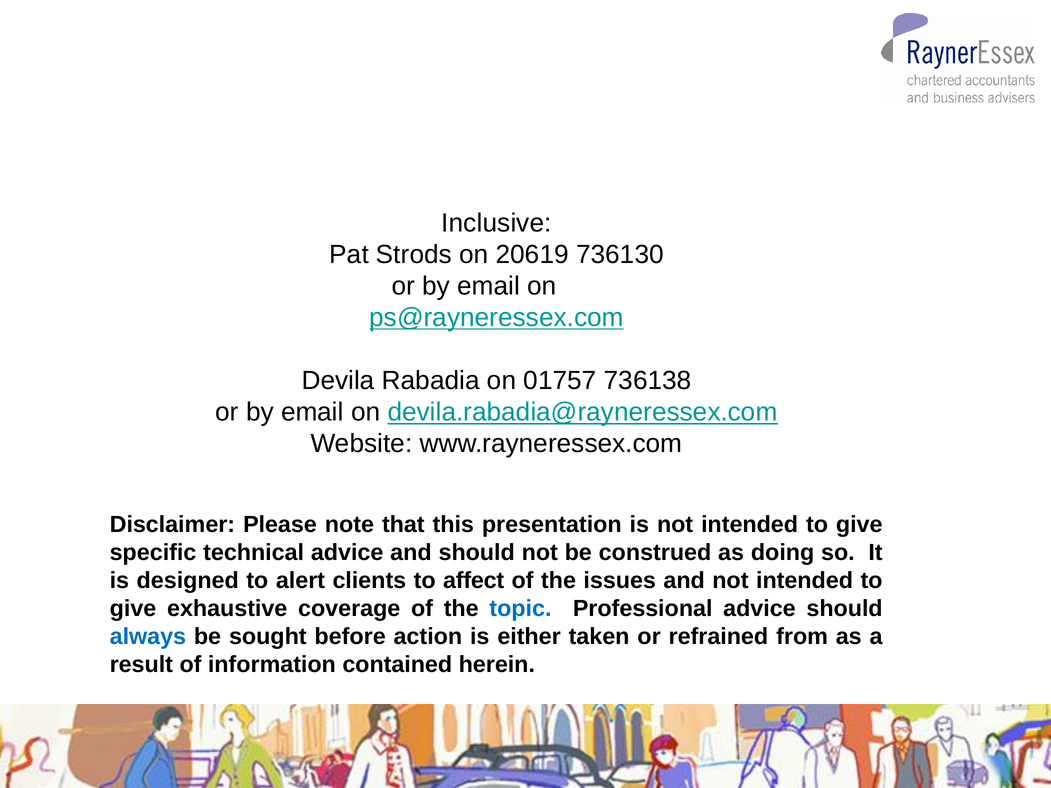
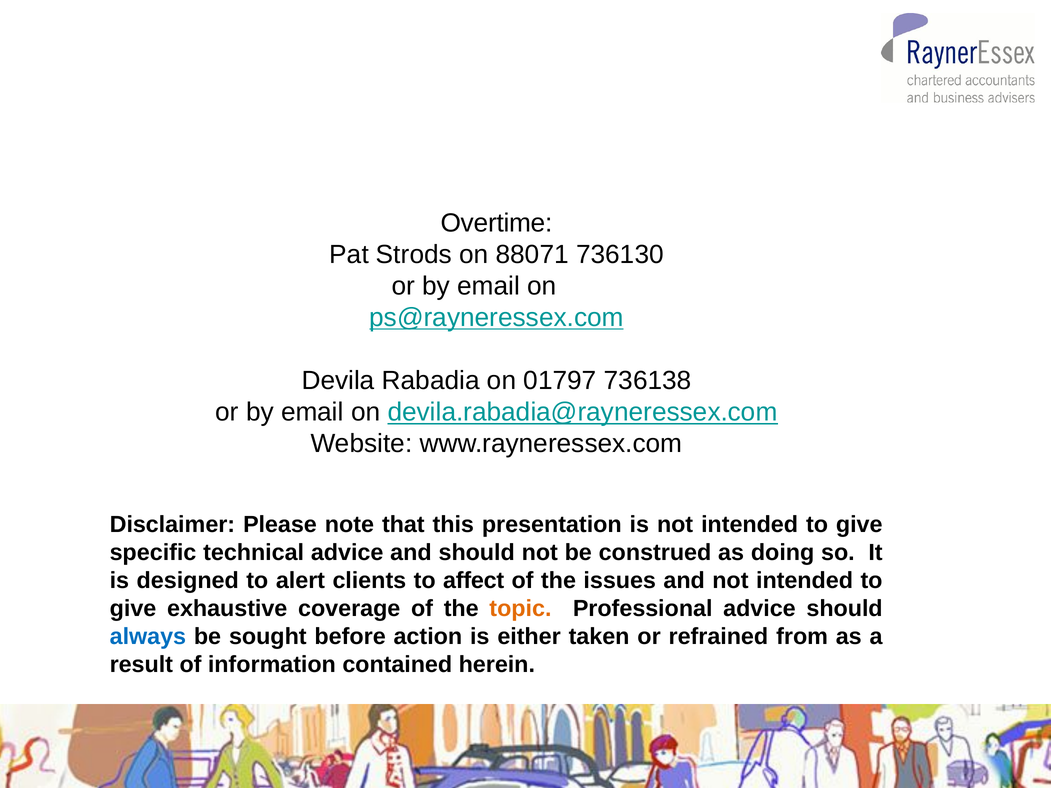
Inclusive: Inclusive -> Overtime (497, 223)
20619: 20619 -> 88071 (532, 254)
01757: 01757 -> 01797 (560, 381)
topic colour: blue -> orange (520, 609)
